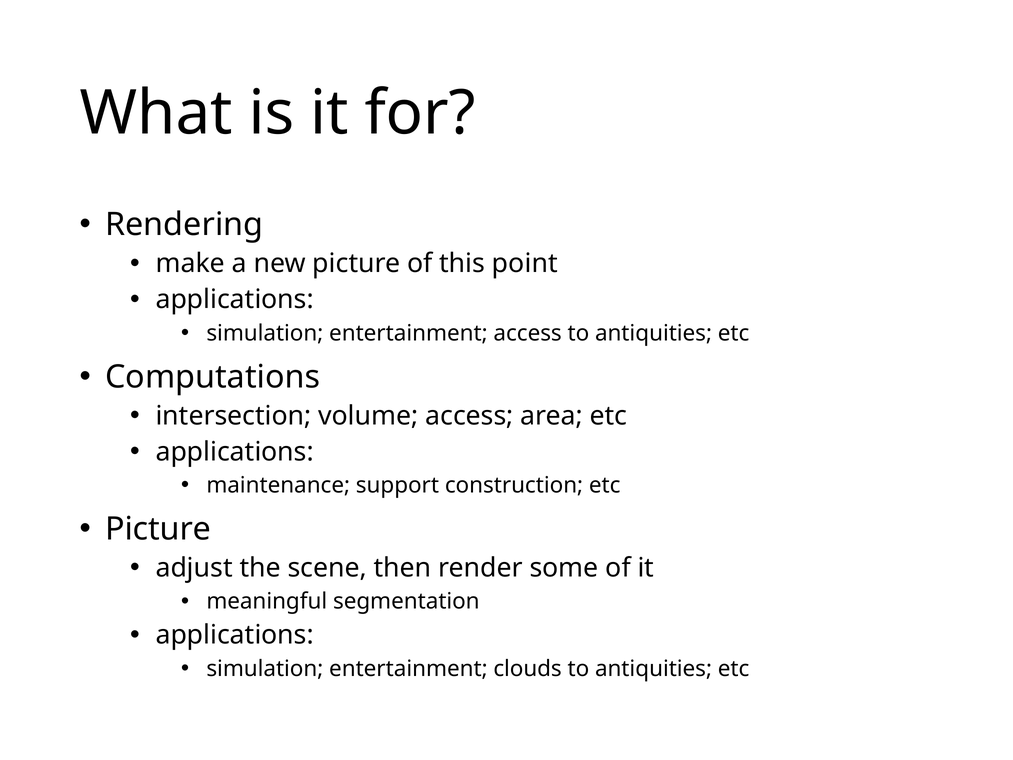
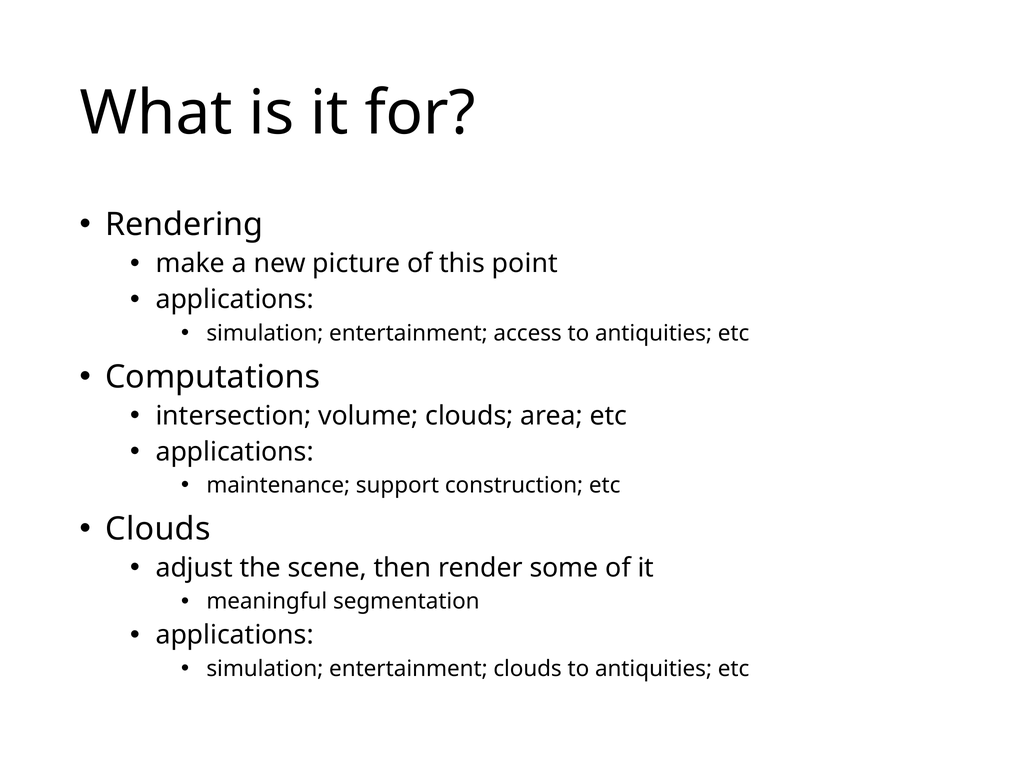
volume access: access -> clouds (469, 416)
Picture: Picture -> Clouds (158, 529)
